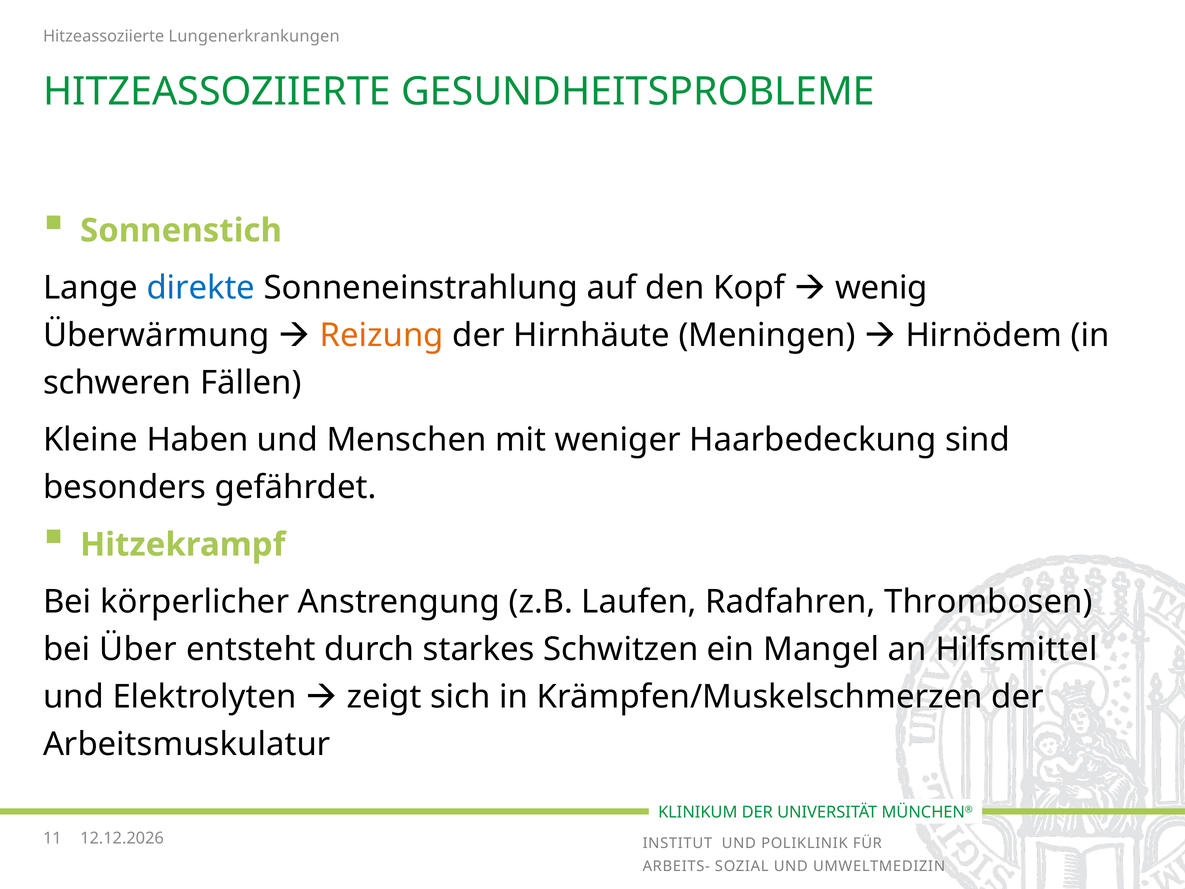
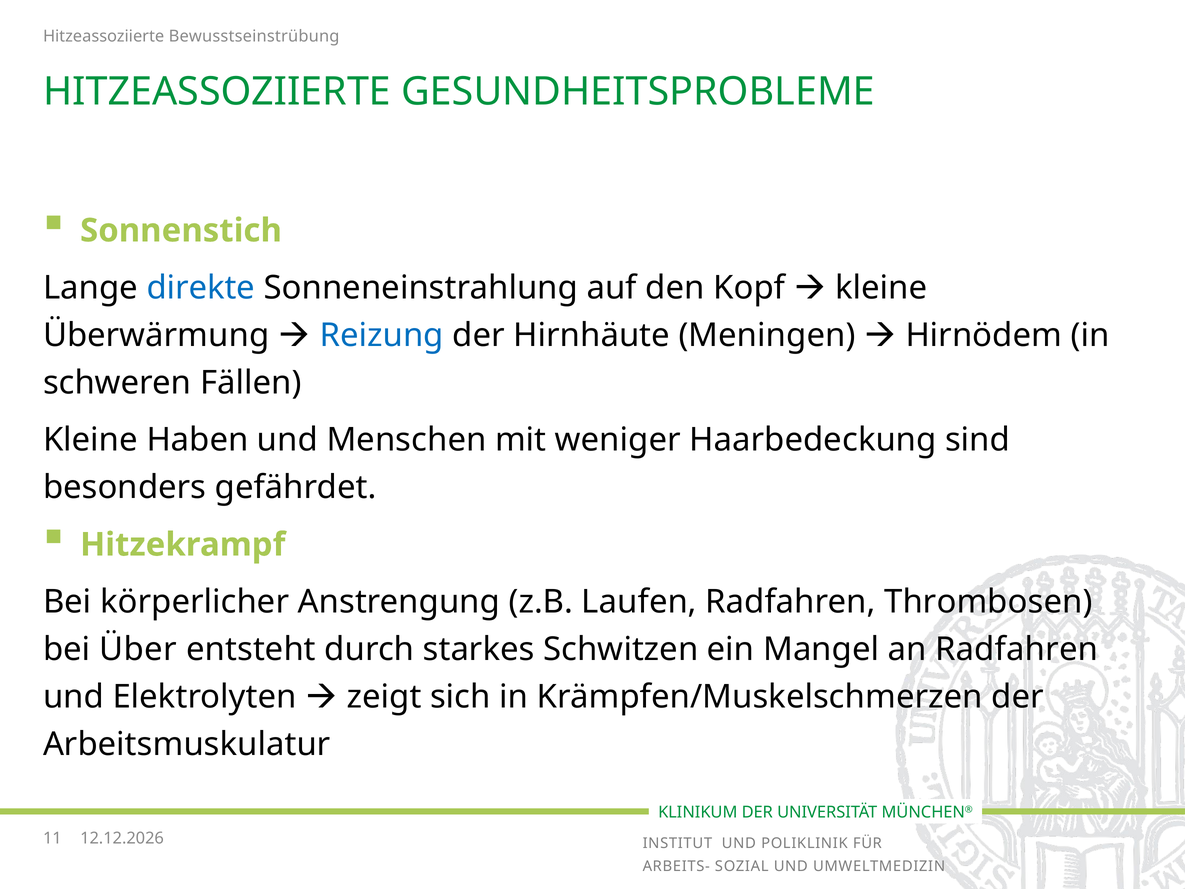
Lungenerkrankungen: Lungenerkrankungen -> Bewusstseinstrübung (254, 36)
wenig: wenig -> kleine (881, 288)
Reizung colour: orange -> blue (382, 335)
an Hilfsmittel: Hilfsmittel -> Radfahren (1017, 649)
